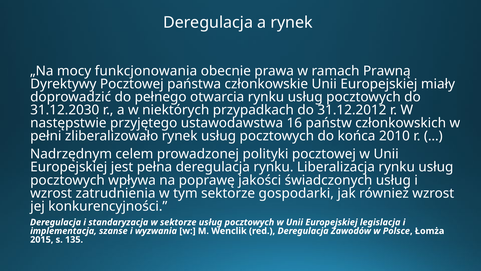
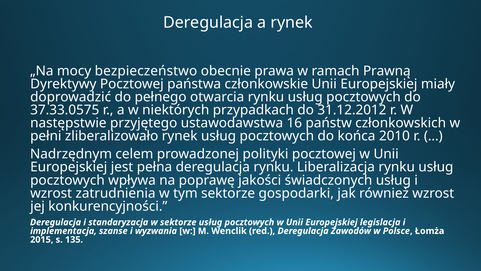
funkcjonowania: funkcjonowania -> bezpieczeństwo (146, 71)
31.12.2030: 31.12.2030 -> 37.33.0575 (65, 110)
